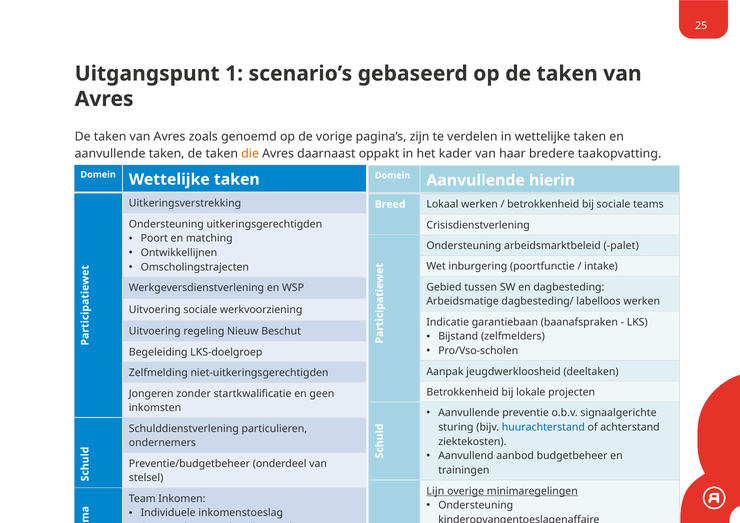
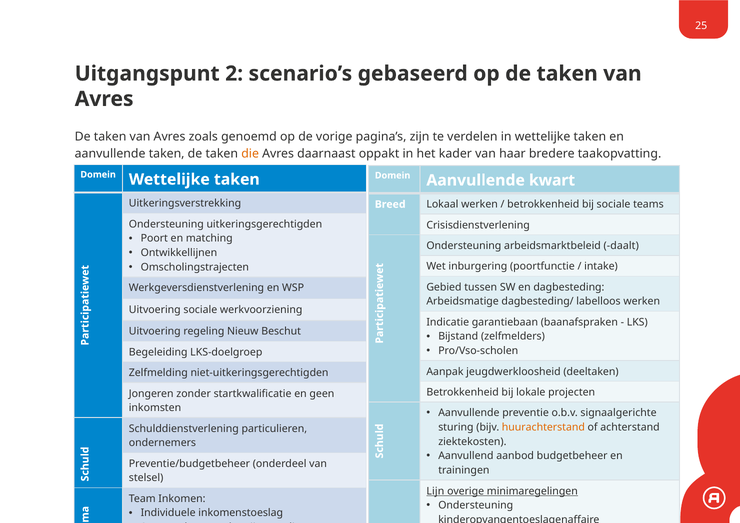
1: 1 -> 2 (234, 74)
hierin: hierin -> kwart (552, 180)
palet: palet -> daalt (621, 246)
huurachterstand colour: blue -> orange (543, 427)
